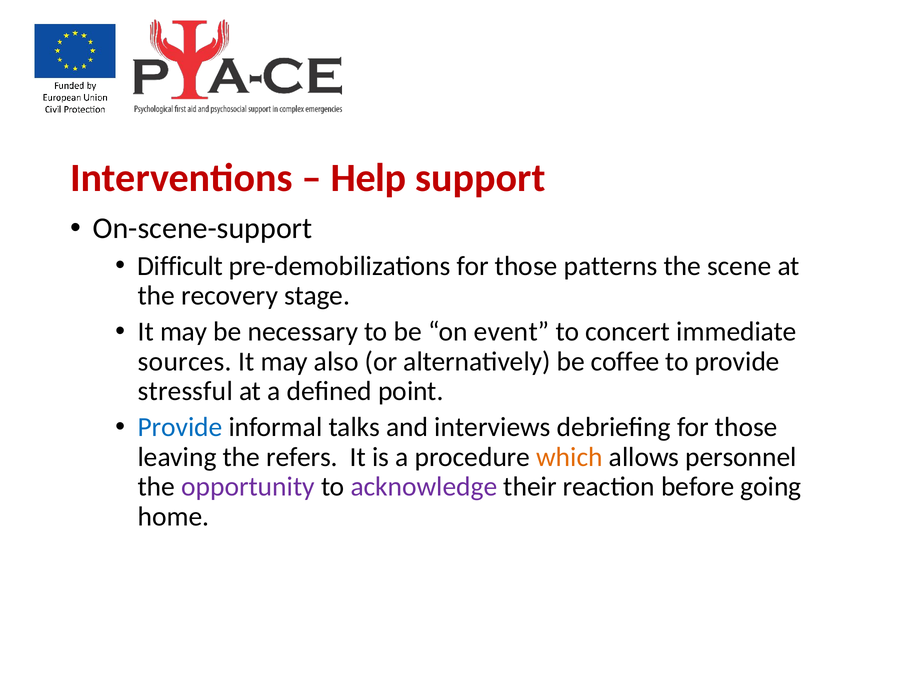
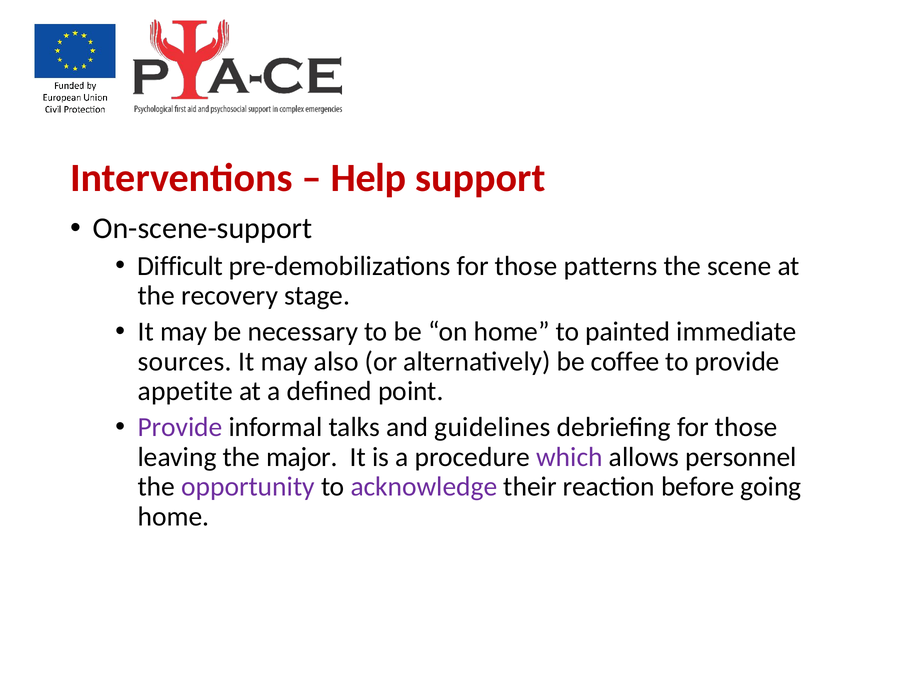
on event: event -> home (512, 331)
concert: concert -> painted (628, 331)
stressful: stressful -> appetite (185, 391)
Provide colour: blue -> purple (180, 427)
interviews: interviews -> guidelines (492, 427)
refers: refers -> major (302, 457)
which colour: orange -> purple (569, 457)
